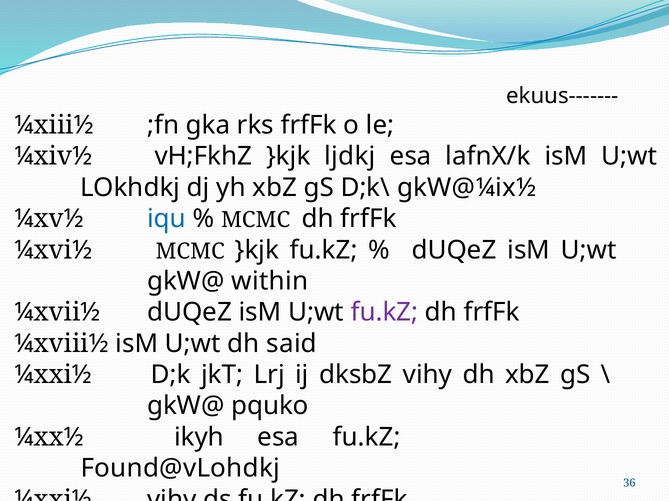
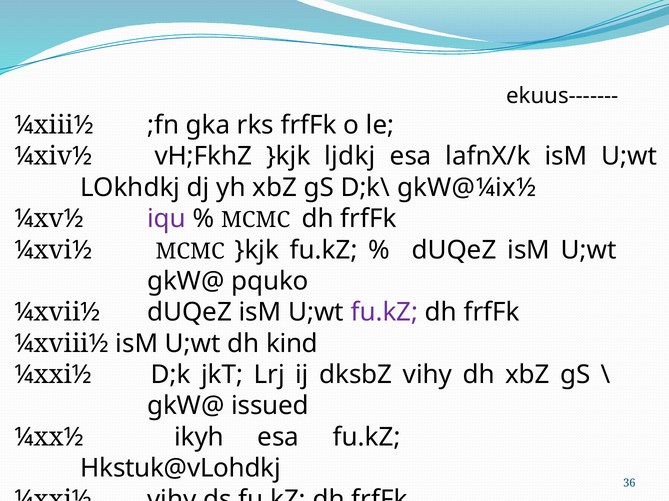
iqu colour: blue -> purple (167, 219)
within: within -> pquko (270, 282)
said: said -> kind (292, 344)
pquko: pquko -> issued (270, 407)
Found@vLohdkj: Found@vLohdkj -> Hkstuk@vLohdkj (181, 469)
